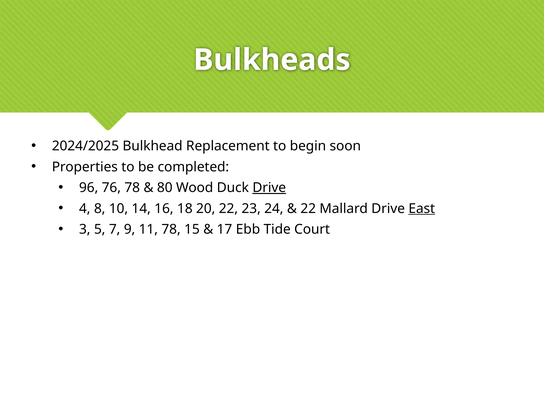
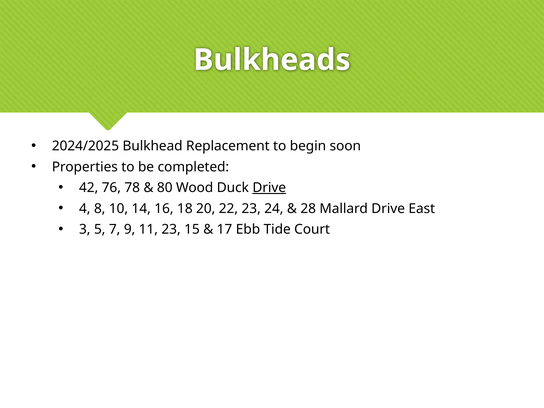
96: 96 -> 42 (89, 188)
22: 22 -> 28 (308, 209)
East underline: present -> none (422, 209)
11 78: 78 -> 23 (171, 229)
